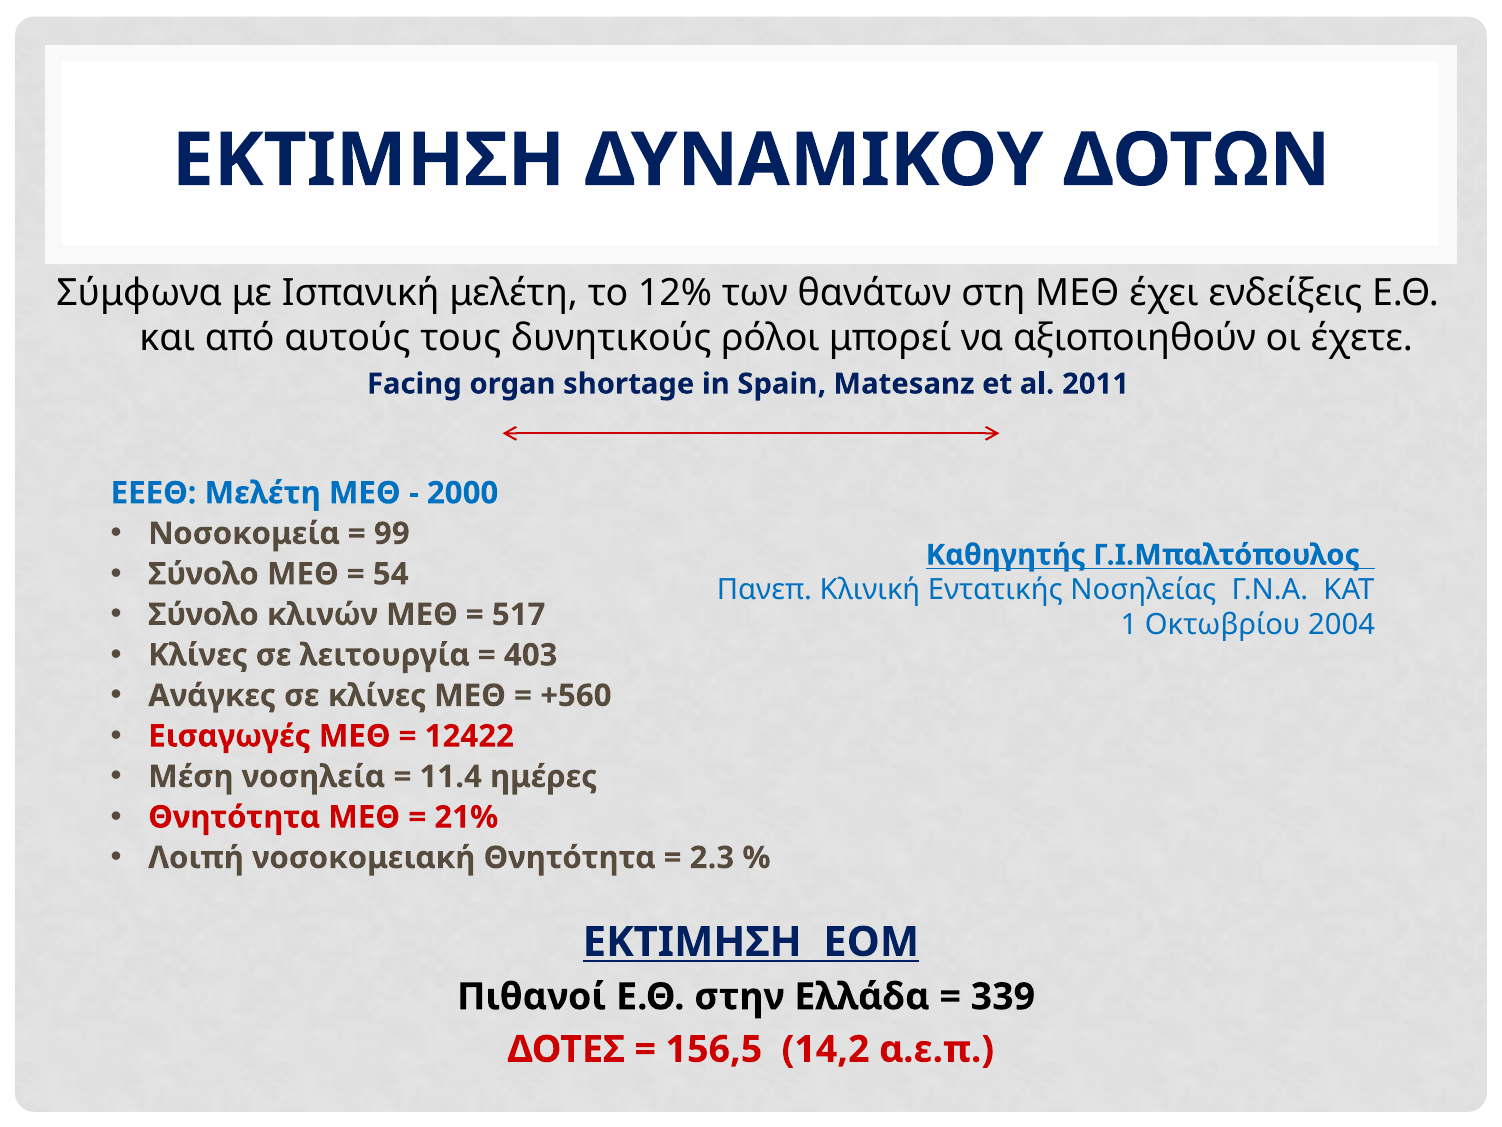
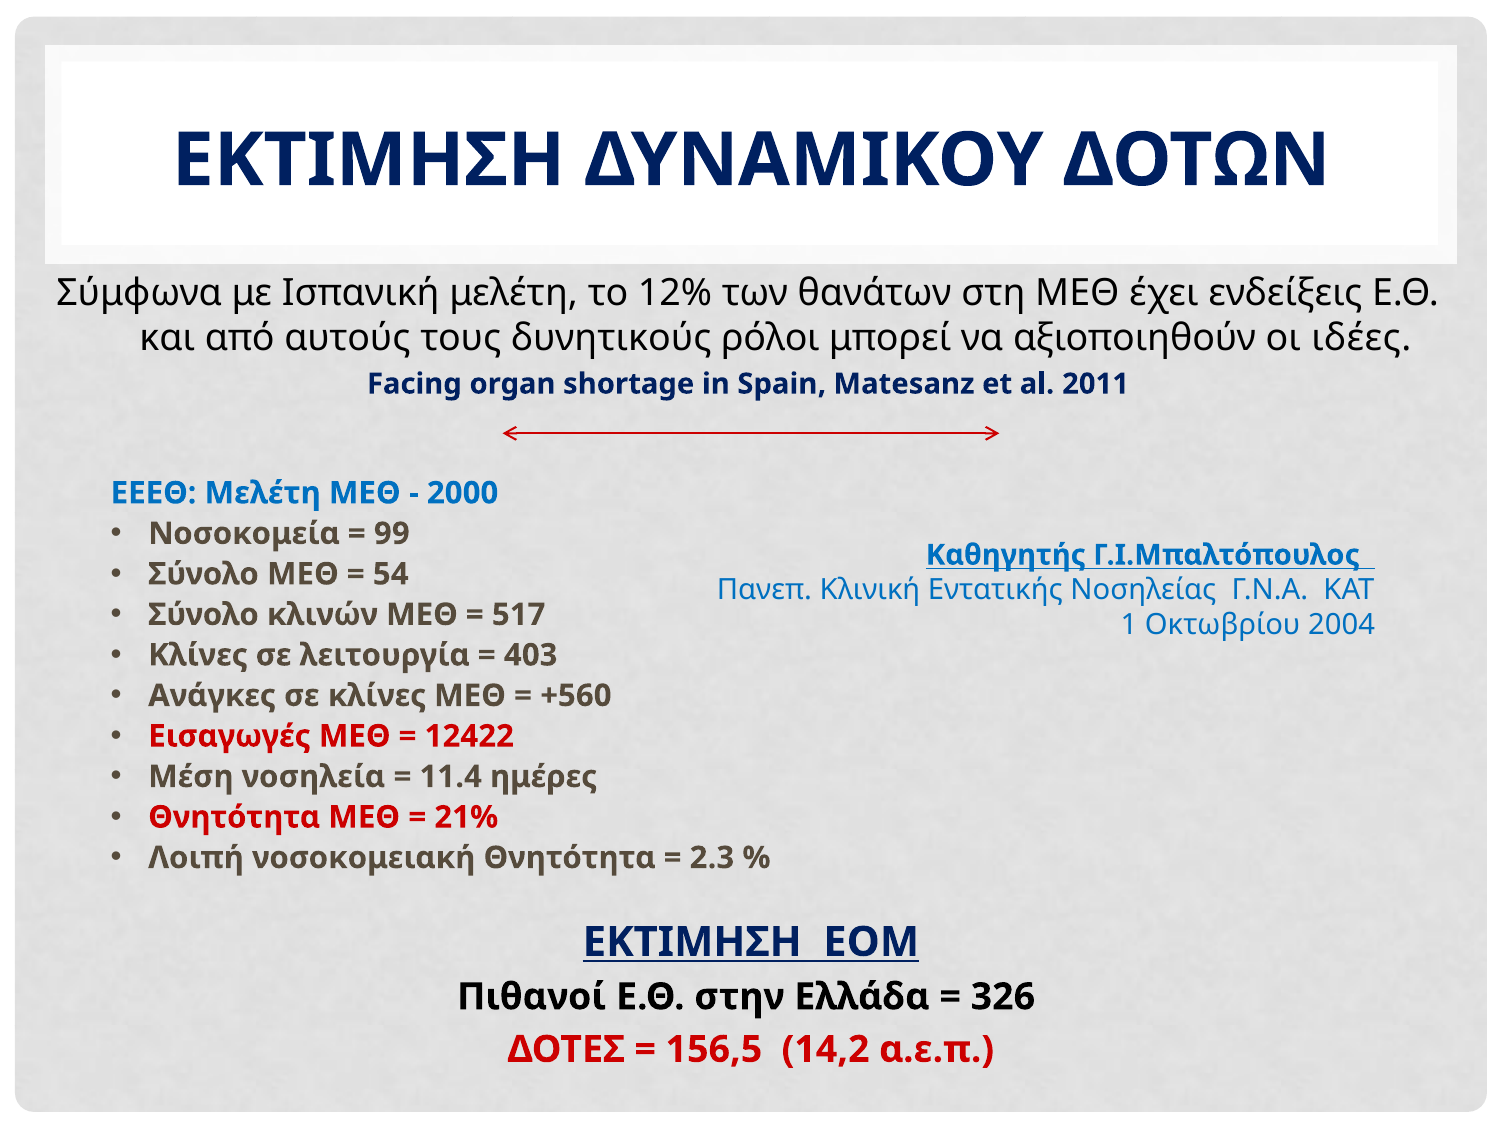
έχετε: έχετε -> ιδέες (1361, 338)
339: 339 -> 326 (1003, 996)
